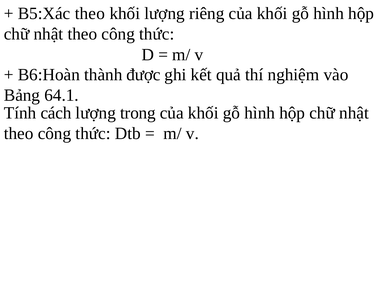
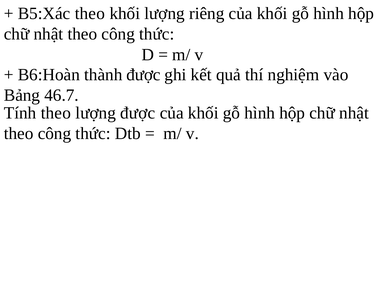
64.1: 64.1 -> 46.7 (62, 95)
Tính cách: cách -> theo (56, 113)
lượng trong: trong -> được (138, 113)
